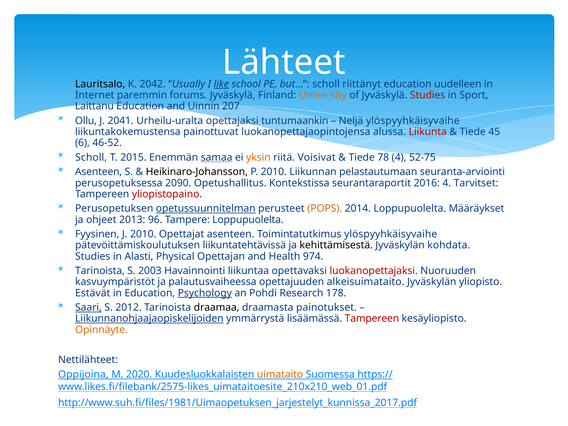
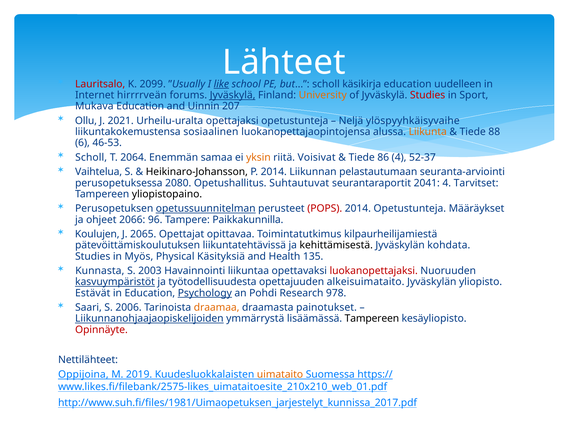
Lauritsalo colour: black -> red (100, 84)
2042: 2042 -> 2099 (153, 84)
riittänyt: riittänyt -> käsikirja (362, 84)
paremmin: paremmin -> hirrrrveän (142, 95)
Jyväskylä underline: none -> present (233, 95)
Laittanu: Laittanu -> Mukava (94, 106)
2041: 2041 -> 2021 (121, 121)
opettajaksi tuntumaankin: tuntumaankin -> opetustunteja (295, 121)
painottuvat: painottuvat -> sosiaalinen (211, 132)
Liikunta colour: red -> orange (428, 132)
45: 45 -> 88 (494, 132)
46-52: 46-52 -> 46-53 (107, 143)
2015: 2015 -> 2064 (133, 157)
samaa underline: present -> none (217, 157)
78: 78 -> 86 (383, 157)
52-75: 52-75 -> 52-37 (422, 157)
Asenteen: Asenteen -> Vaihtelua (99, 172)
P 2010: 2010 -> 2014 (274, 172)
2090: 2090 -> 2080 (178, 183)
Kontekstissa: Kontekstissa -> Suhtautuvat (299, 183)
2016: 2016 -> 2041 (427, 183)
yliopistopaino colour: red -> black (167, 194)
POPS colour: orange -> red (325, 209)
2014 Loppupuolelta: Loppupuolelta -> Opetustunteja (410, 209)
2013: 2013 -> 2066 (132, 220)
Tampere Loppupuolelta: Loppupuolelta -> Paikkakunnilla (248, 220)
Fyysinen: Fyysinen -> Koulujen (97, 234)
J 2010: 2010 -> 2065 (143, 234)
Opettajat asenteen: asenteen -> opittavaa (231, 234)
Toimintatutkimus ylöspyyhkäisyvaihe: ylöspyyhkäisyvaihe -> kilpaurheilijamiestä (391, 234)
Alasti: Alasti -> Myös (139, 256)
Opettajan: Opettajan -> Käsityksiä (221, 256)
974: 974 -> 135 (313, 256)
Tarinoista: Tarinoista -> Kunnasta (100, 271)
kasvuympäristöt underline: none -> present (115, 282)
palautusvaiheessa: palautusvaiheessa -> työtodellisuudesta (212, 282)
178: 178 -> 978 (336, 293)
Saari underline: present -> none (88, 307)
2012: 2012 -> 2006 (129, 307)
draamaa colour: black -> orange (217, 307)
Tampereen colour: red -> black (372, 319)
Opinnäyte colour: orange -> red (101, 330)
2020: 2020 -> 2019 (139, 374)
